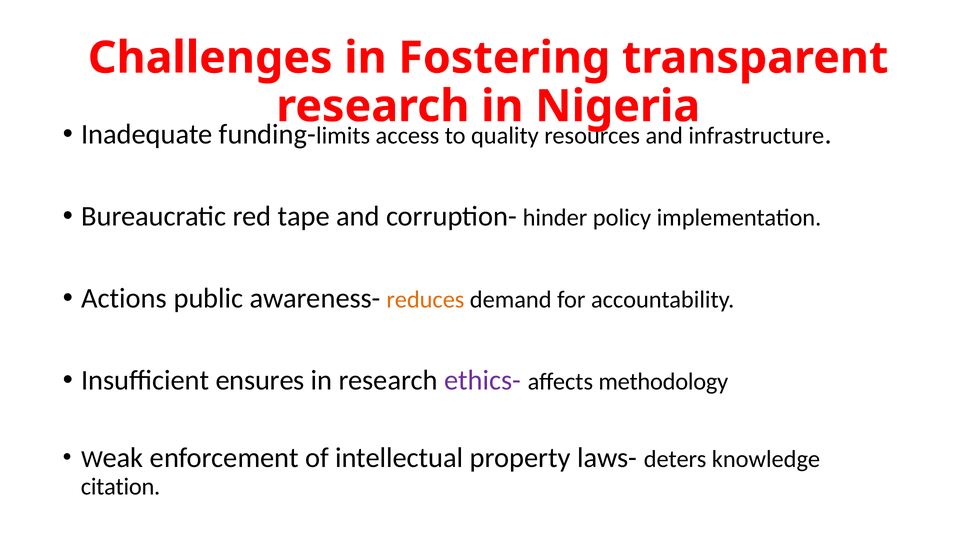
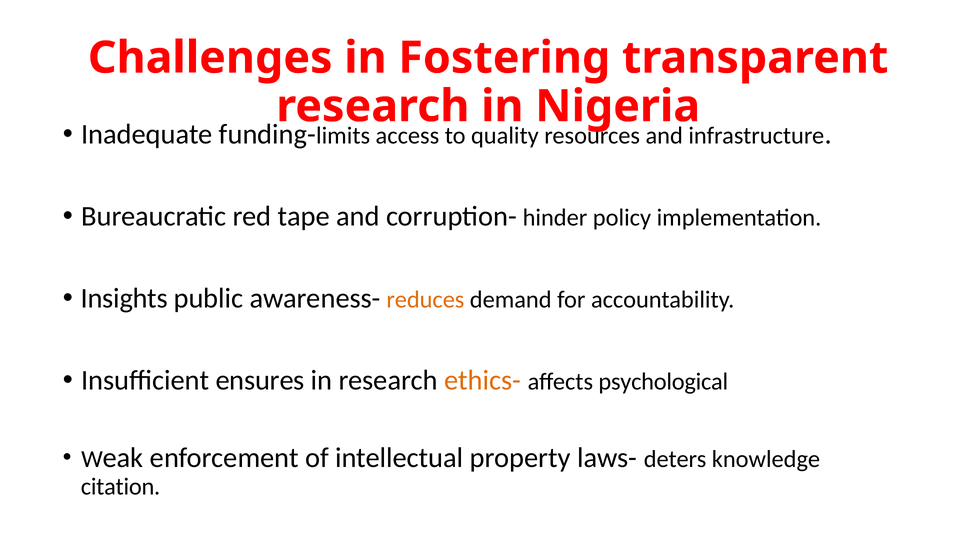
Actions: Actions -> Insights (124, 298)
ethics- colour: purple -> orange (483, 380)
methodology: methodology -> psychological (663, 382)
